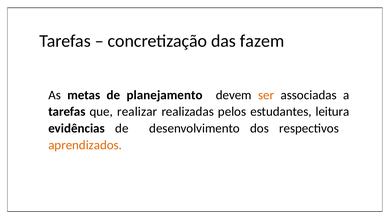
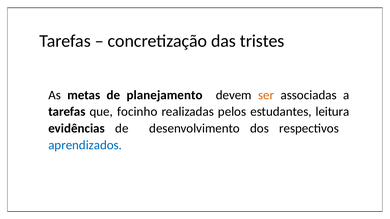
fazem: fazem -> tristes (262, 41)
realizar: realizar -> focinho (137, 112)
aprendizados colour: orange -> blue (85, 145)
